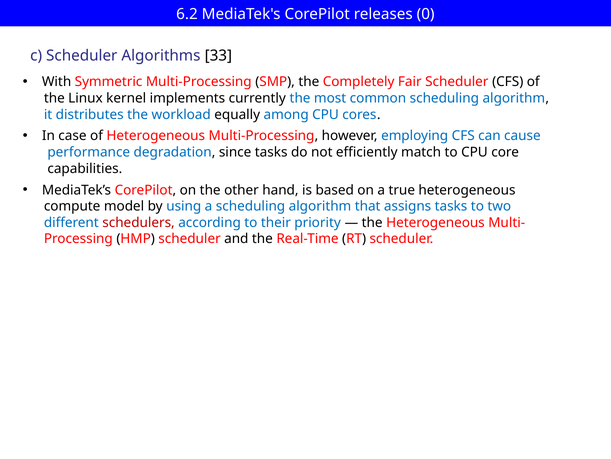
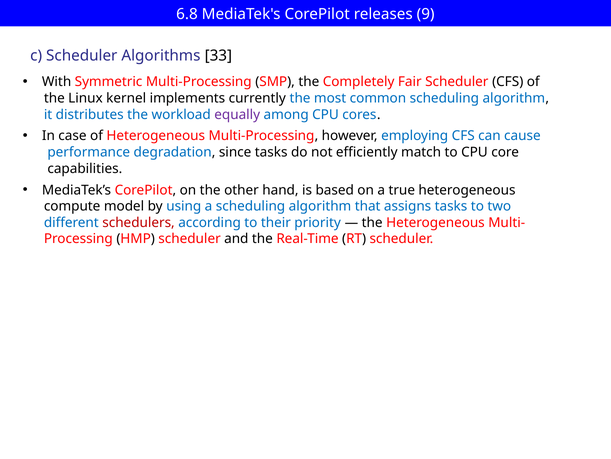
6.2: 6.2 -> 6.8 (187, 14)
0: 0 -> 9 (426, 14)
equally colour: black -> purple (237, 114)
